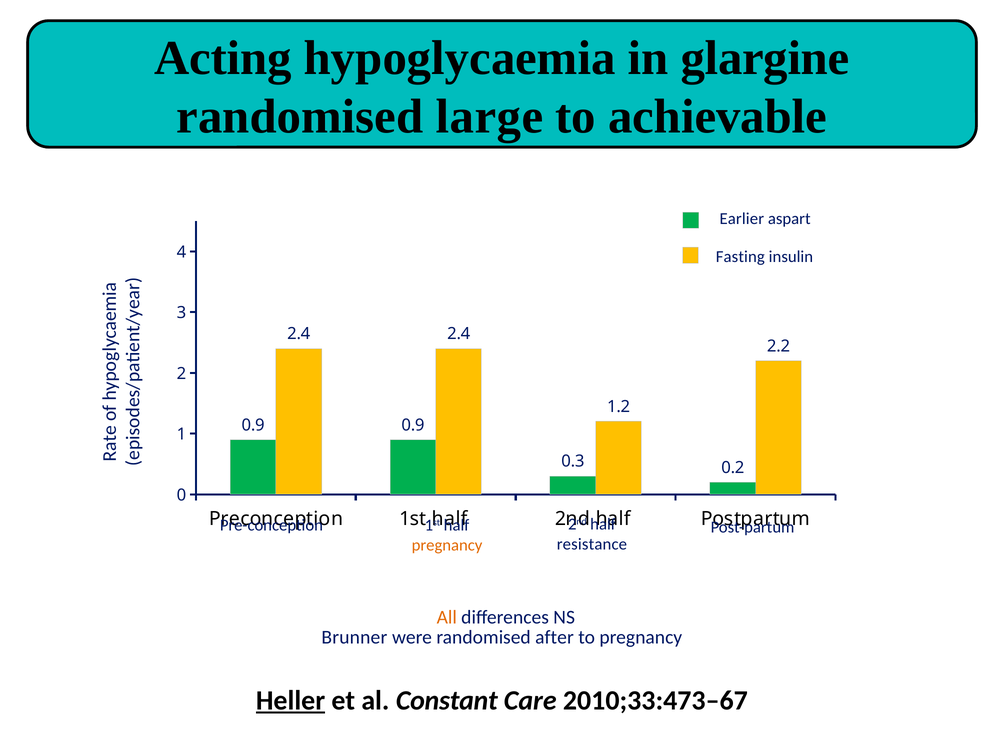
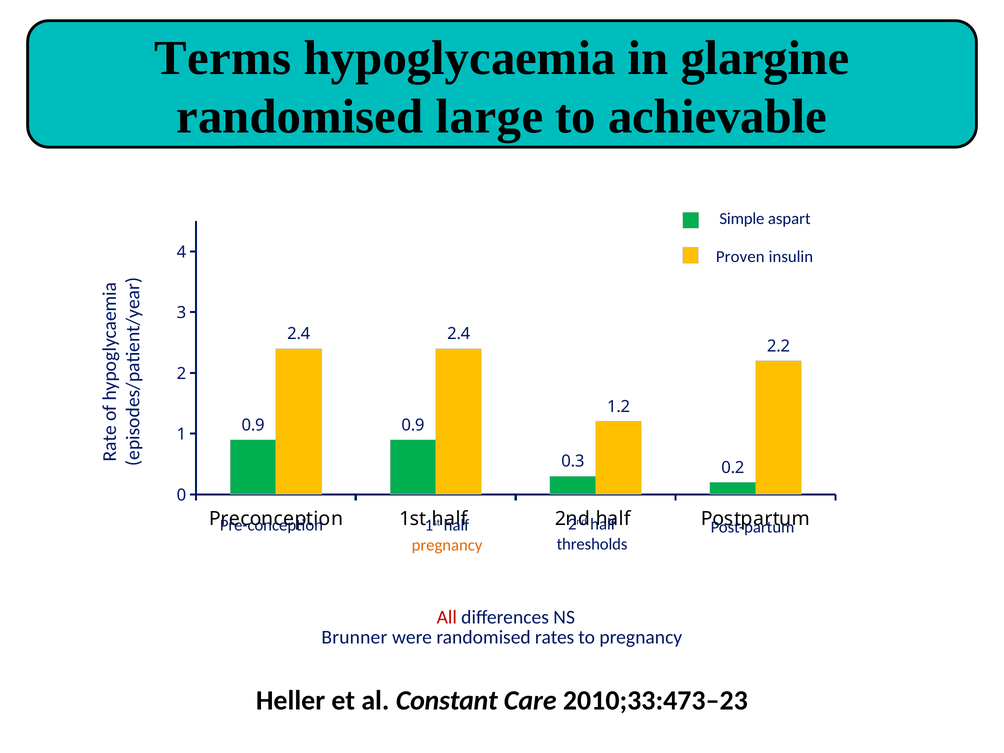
Acting: Acting -> Terms (223, 58)
Earlier: Earlier -> Simple (742, 219)
Fasting: Fasting -> Proven (740, 257)
resistance: resistance -> thresholds (592, 544)
All colour: orange -> red (447, 617)
after: after -> rates (555, 637)
Heller underline: present -> none (291, 701)
2010;33:473–67: 2010;33:473–67 -> 2010;33:473–23 (655, 701)
